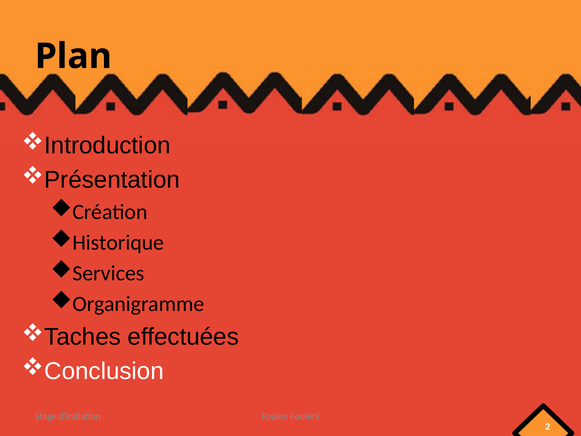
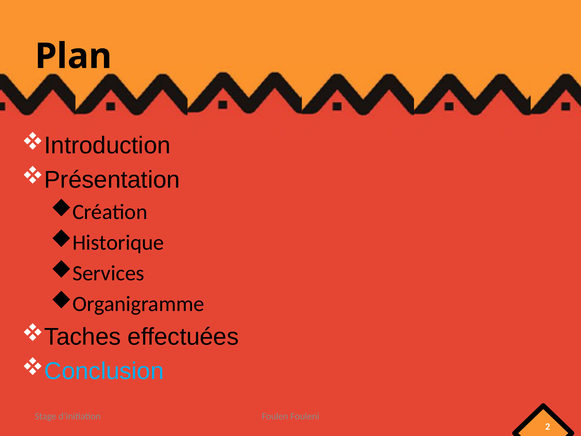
Conclusion colour: white -> light blue (104, 371)
